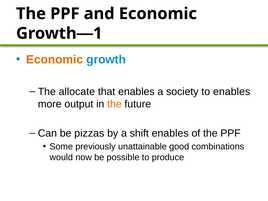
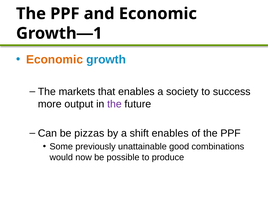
allocate: allocate -> markets (77, 92)
to enables: enables -> success (232, 92)
the colour: orange -> purple (114, 104)
